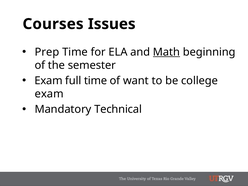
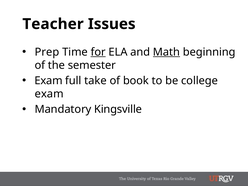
Courses: Courses -> Teacher (53, 24)
for underline: none -> present (98, 52)
full time: time -> take (95, 81)
want: want -> book (136, 81)
Technical: Technical -> Kingsville (118, 109)
